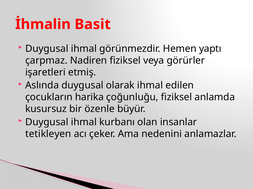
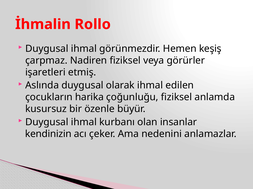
Basit: Basit -> Rollo (93, 24)
yaptı: yaptı -> keşiş (210, 49)
tetikleyen: tetikleyen -> kendinizin (48, 134)
